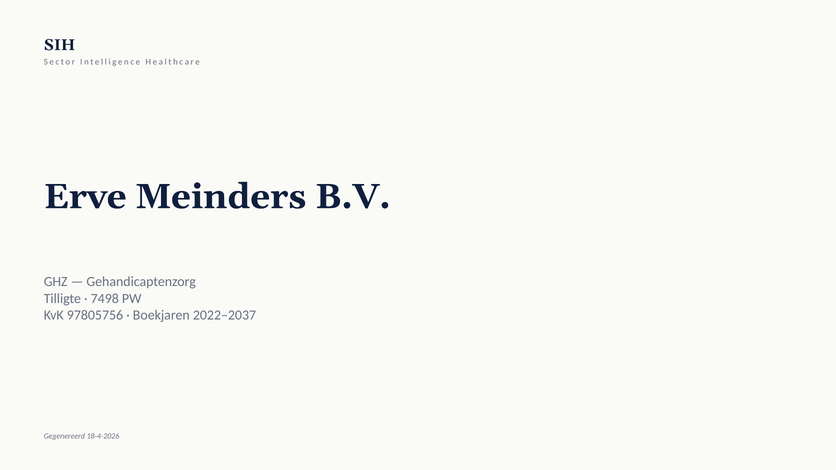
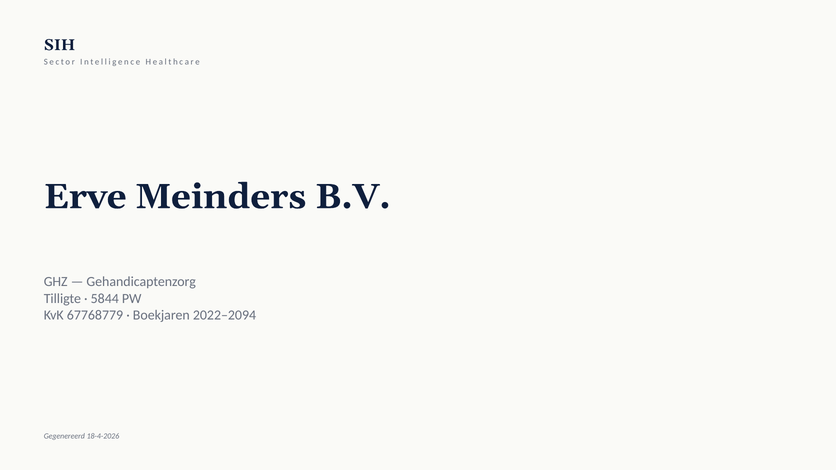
7498: 7498 -> 5844 (105, 299)
97805756: 97805756 -> 67768779 (95, 315)
2022–2037: 2022–2037 -> 2022–2094 (225, 315)
